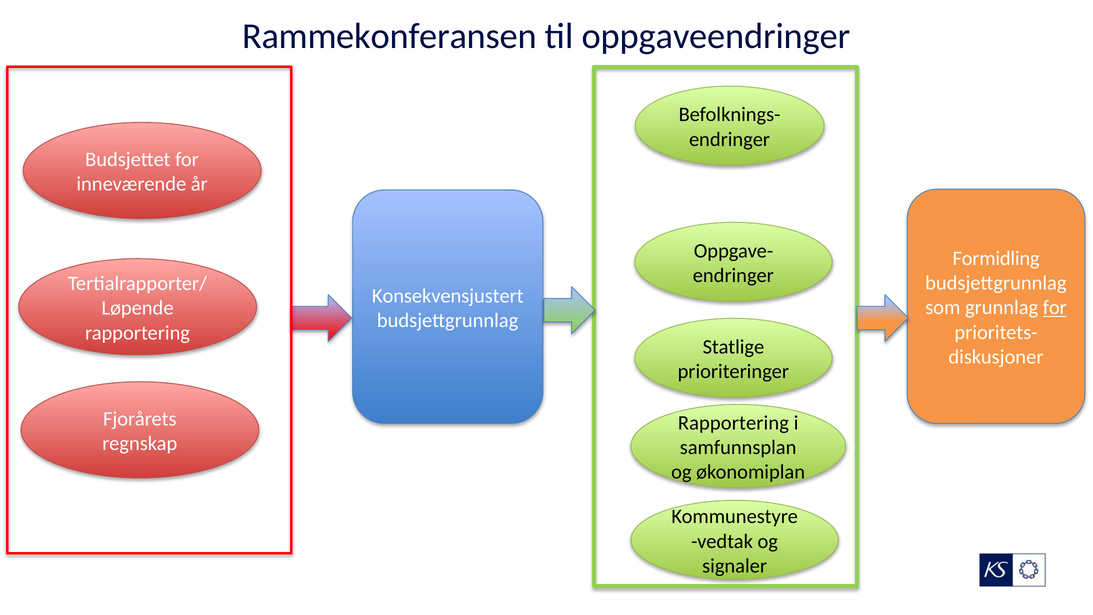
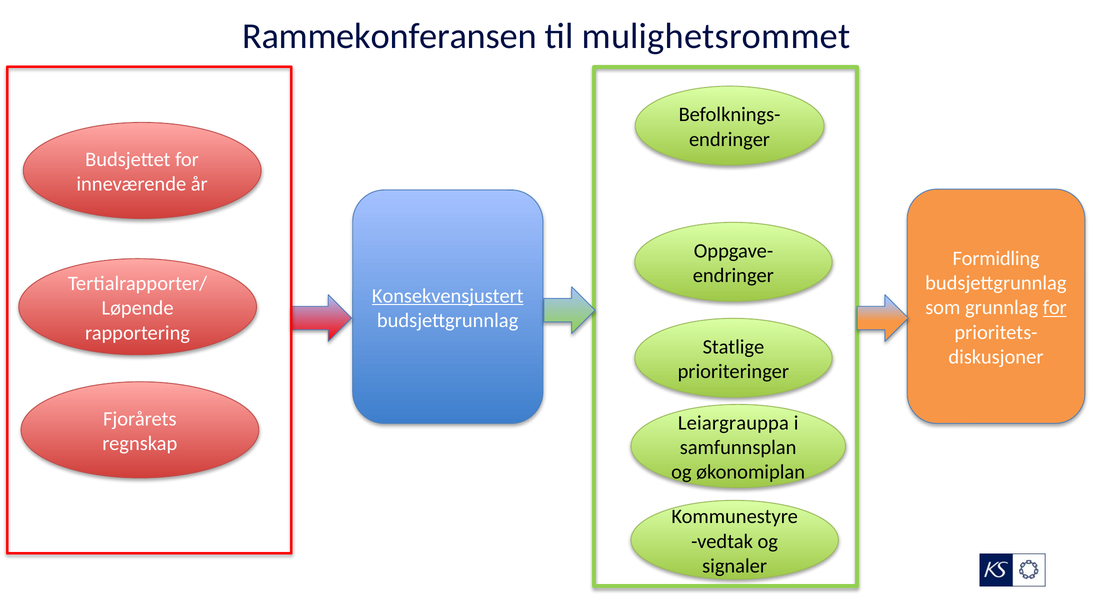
oppgaveendringer: oppgaveendringer -> mulighetsrommet (716, 36)
Konsekvensjustert underline: none -> present (448, 296)
Rapportering: Rapportering -> Leiargrauppa (733, 423)
